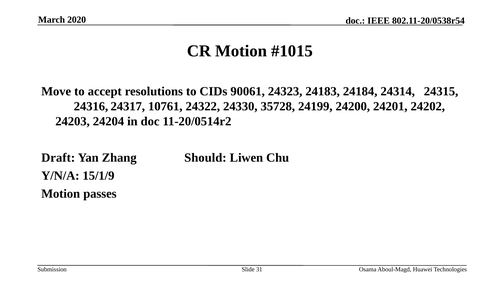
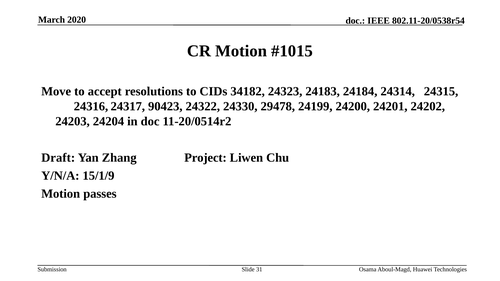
90061: 90061 -> 34182 (248, 92)
10761: 10761 -> 90423 (165, 107)
35728: 35728 -> 29478 (278, 107)
Should: Should -> Project (206, 158)
